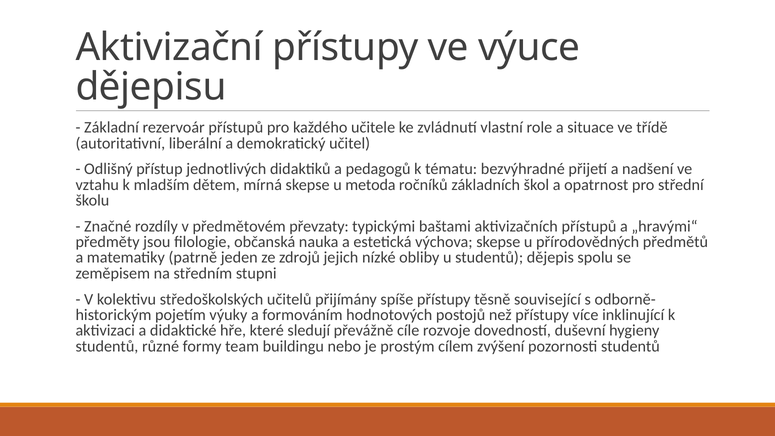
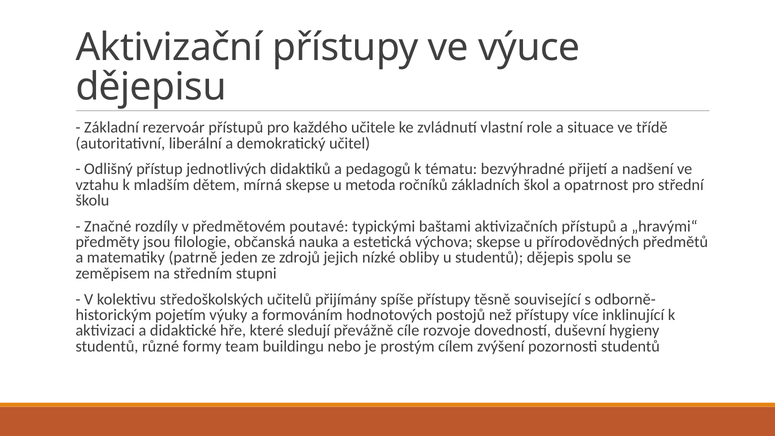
převzaty: převzaty -> poutavé (319, 226)
